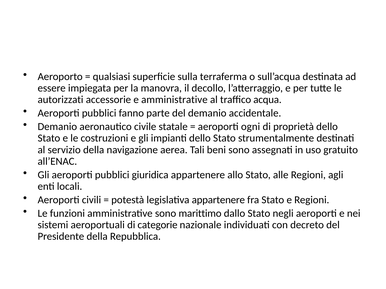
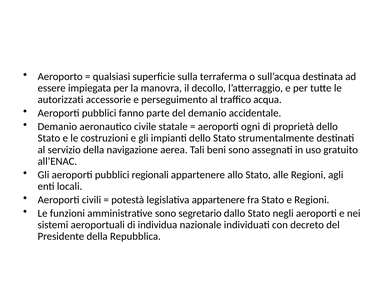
e amministrative: amministrative -> perseguimento (174, 100)
giuridica: giuridica -> regionali (150, 175)
marittimo: marittimo -> segretario (200, 214)
categorie: categorie -> individua (157, 225)
